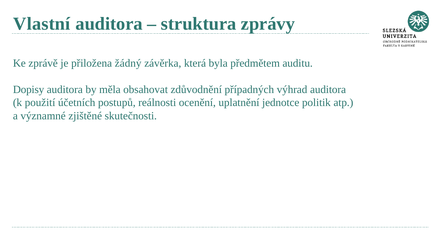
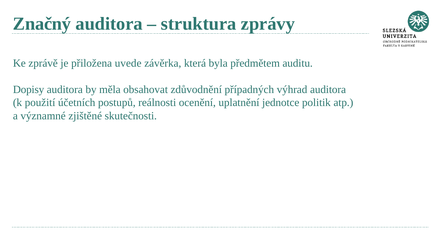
Vlastní: Vlastní -> Značný (42, 24)
žádný: žádný -> uvede (128, 63)
